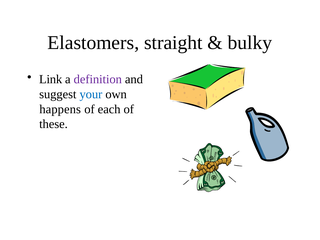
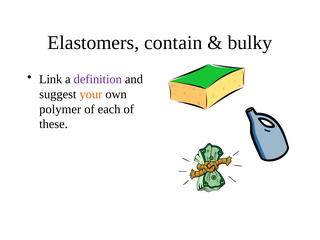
straight: straight -> contain (173, 43)
your colour: blue -> orange (91, 94)
happens: happens -> polymer (60, 109)
